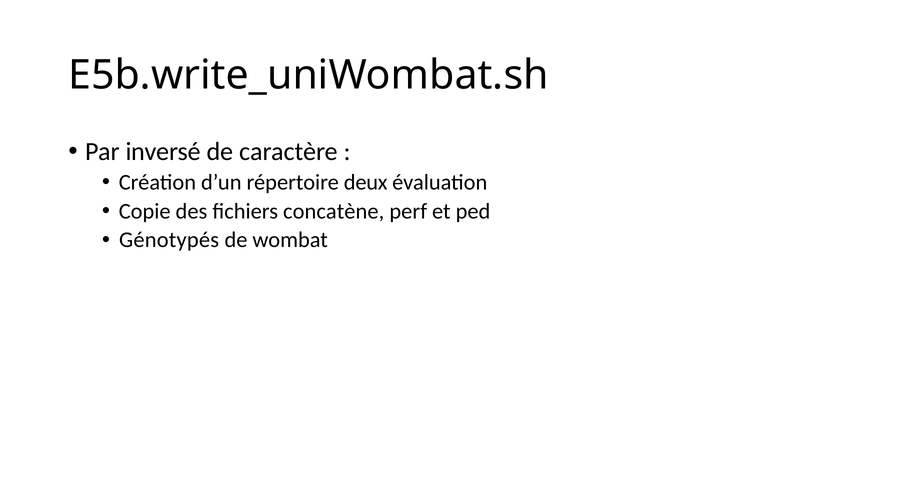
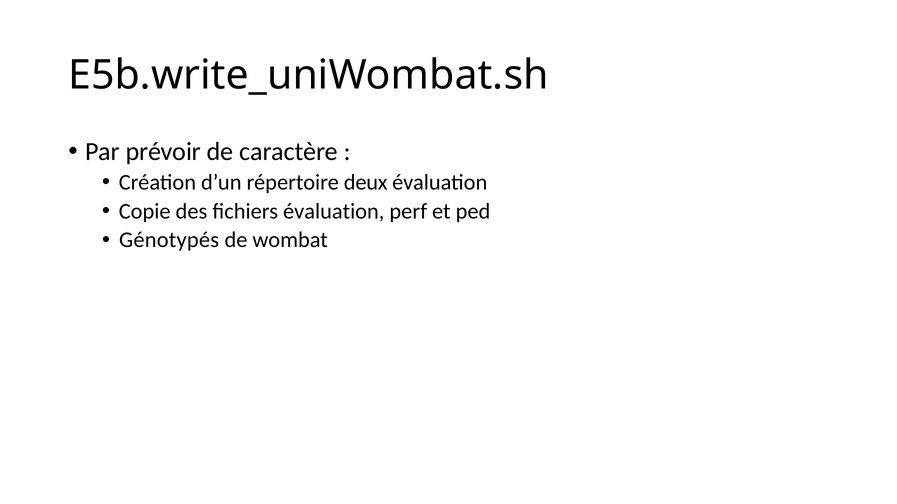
inversé: inversé -> prévoir (163, 152)
fichiers concatène: concatène -> évaluation (334, 211)
